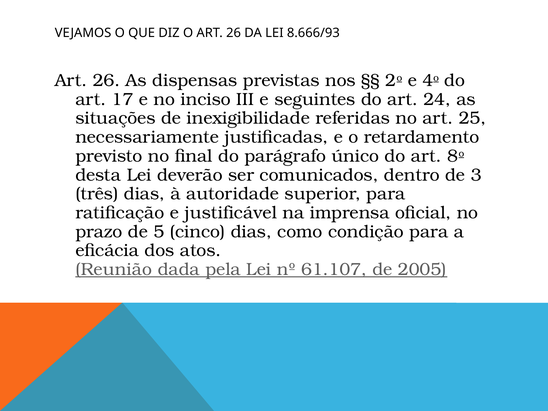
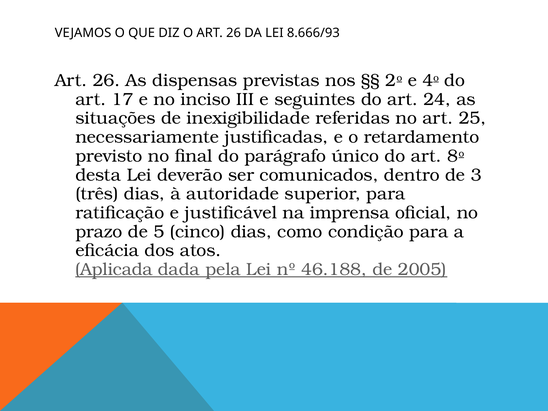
Reunião: Reunião -> Aplicada (114, 269)
61.107: 61.107 -> 46.188 (334, 269)
